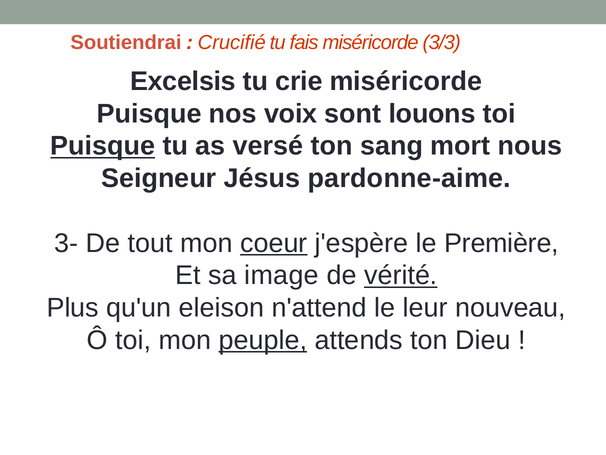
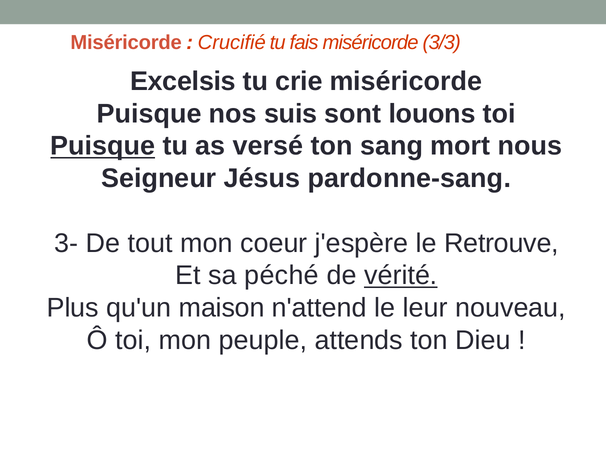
Soutiendrai: Soutiendrai -> Miséricorde (126, 43)
voix: voix -> suis (291, 114)
pardonne-aime: pardonne-aime -> pardonne-sang (409, 178)
coeur underline: present -> none (274, 243)
Première: Première -> Retrouve (501, 243)
image: image -> péché (282, 275)
eleison: eleison -> maison (222, 308)
peuple underline: present -> none (263, 340)
